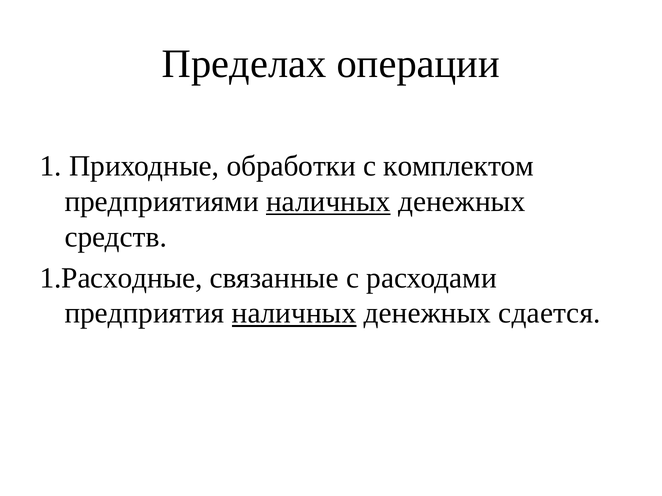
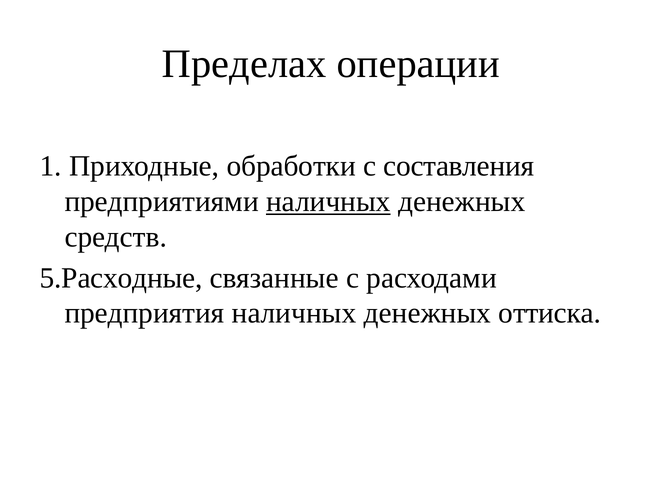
комплектом: комплектом -> составления (459, 166)
1.Расходные: 1.Расходные -> 5.Расходные (121, 278)
наличных underline: present -> none (294, 314)
сдается: сдается -> оттиска (550, 314)
